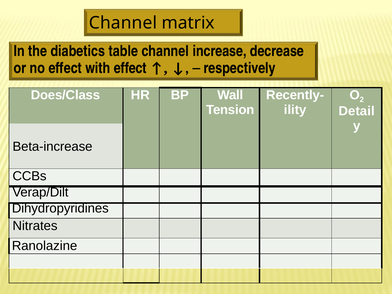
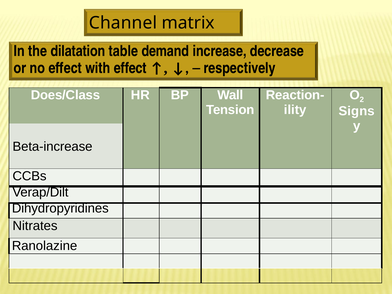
diabetics: diabetics -> dilatation (78, 51)
table channel: channel -> demand (165, 51)
Recently-: Recently- -> Reaction- (295, 95)
Detail: Detail -> Signs (357, 111)
